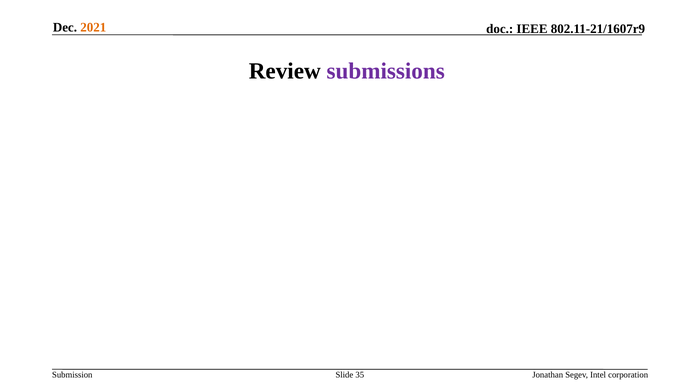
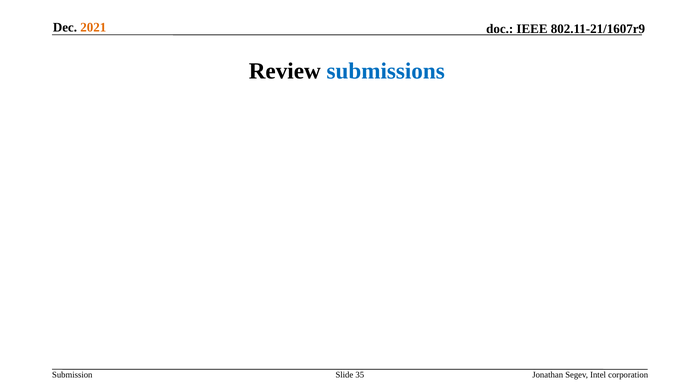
submissions colour: purple -> blue (386, 71)
